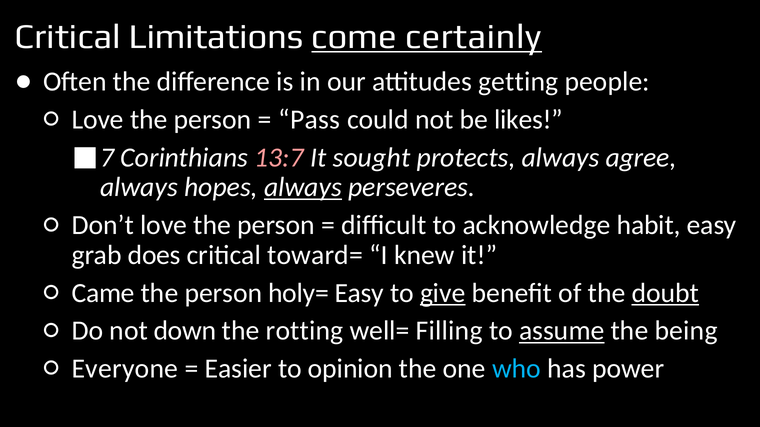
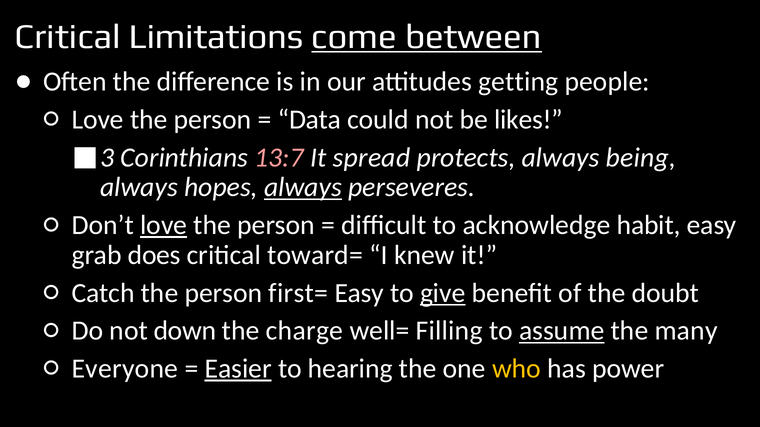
certainly: certainly -> between (473, 37)
Pass: Pass -> Data (310, 120)
7: 7 -> 3 (107, 158)
sought: sought -> spread (371, 158)
agree: agree -> being (641, 158)
love underline: none -> present (164, 225)
Came: Came -> Catch (103, 293)
holy=: holy= -> first= (298, 293)
doubt underline: present -> none (665, 293)
rotting: rotting -> charge (305, 331)
being: being -> many (686, 331)
Easier underline: none -> present (238, 369)
opinion: opinion -> hearing (350, 369)
who colour: light blue -> yellow (517, 369)
